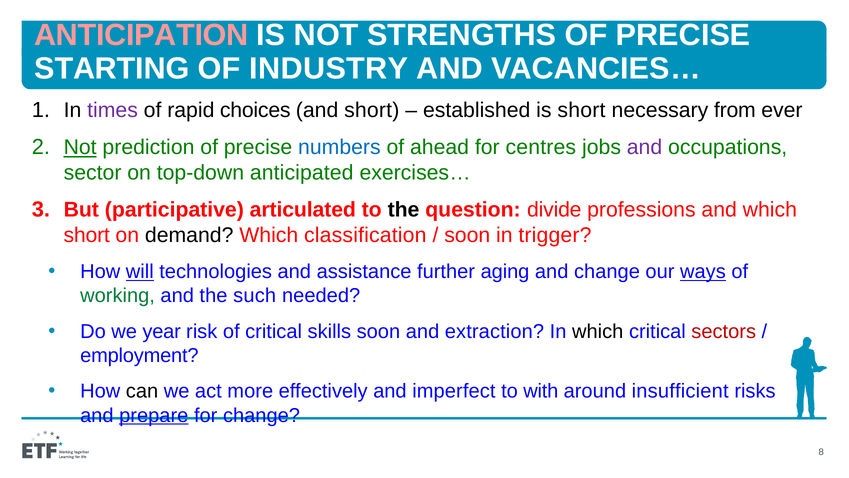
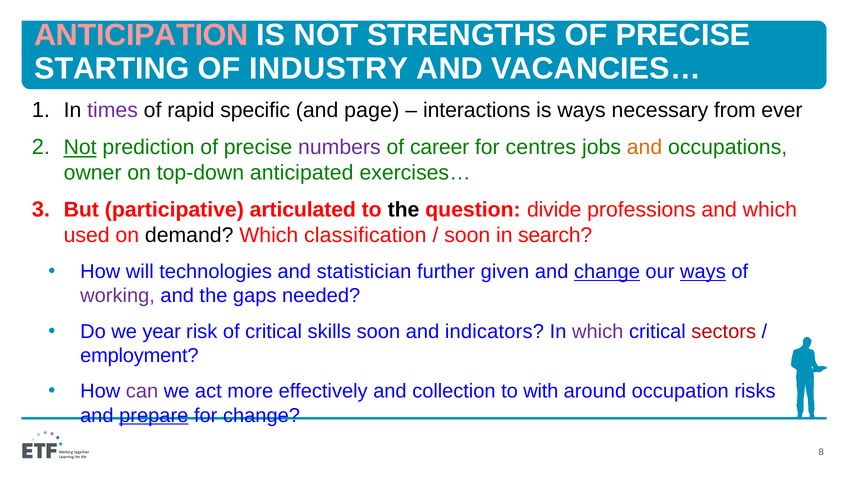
choices: choices -> specific (255, 110)
and short: short -> page (372, 110)
established: established -> interactions (477, 110)
is short: short -> ways (582, 110)
numbers colour: blue -> purple (339, 147)
ahead: ahead -> career (440, 147)
and colour: purple -> orange (645, 147)
sector: sector -> owner (93, 173)
short: short -> used (87, 235)
trigger: trigger -> search (555, 235)
will underline: present -> none (140, 272)
assistance: assistance -> statistician (364, 272)
aging: aging -> given (505, 272)
change underline: none -> present (607, 272)
working colour: green -> purple (118, 296)
such: such -> gaps (255, 296)
extraction: extraction -> indicators (494, 331)
which colour: black -> purple (598, 331)
can colour: black -> purple (142, 391)
imperfect: imperfect -> collection (454, 391)
insufficient: insufficient -> occupation (680, 391)
